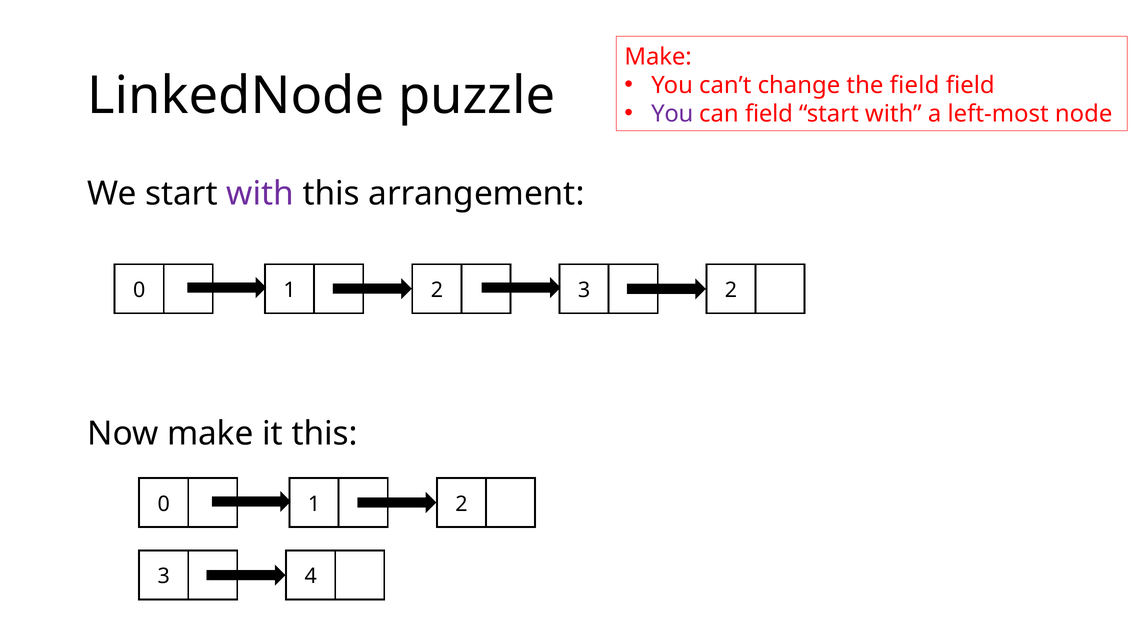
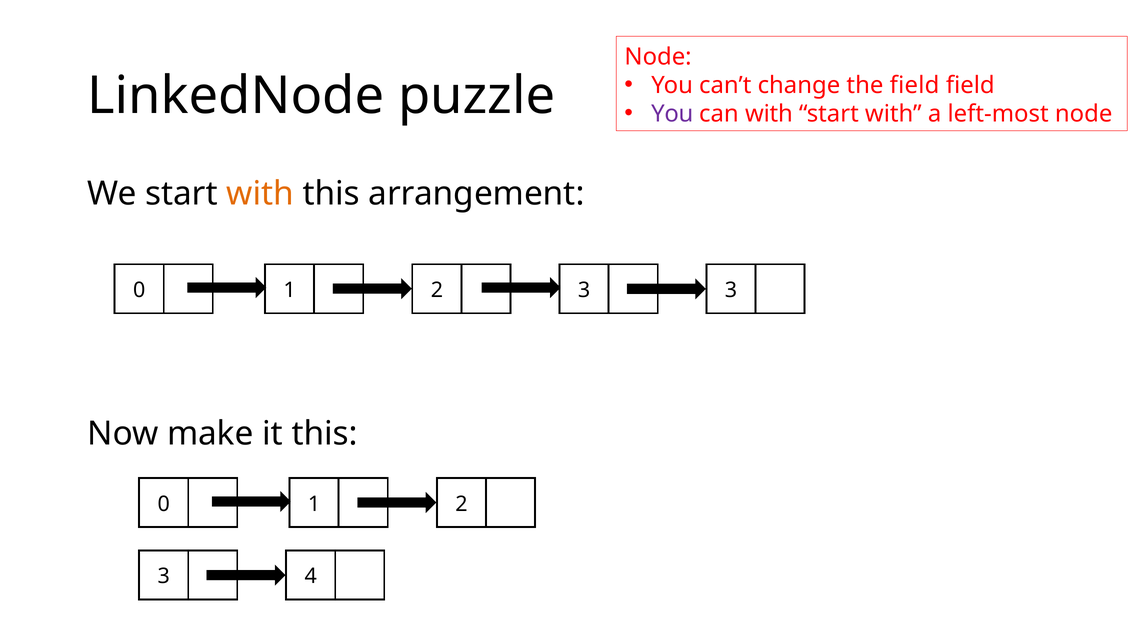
Make: Make -> Node (658, 57)
can field: field -> with (769, 114)
with colour: purple -> orange (260, 194)
3 2: 2 -> 3 (731, 290)
